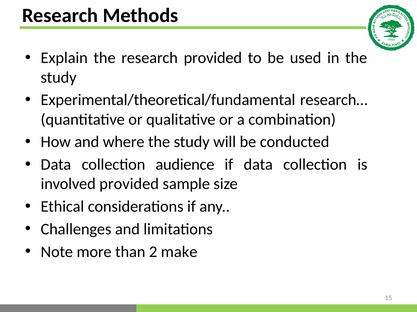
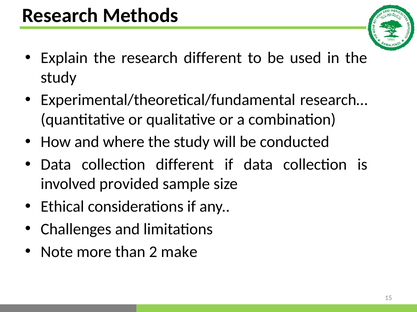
research provided: provided -> different (213, 58)
collection audience: audience -> different (185, 165)
